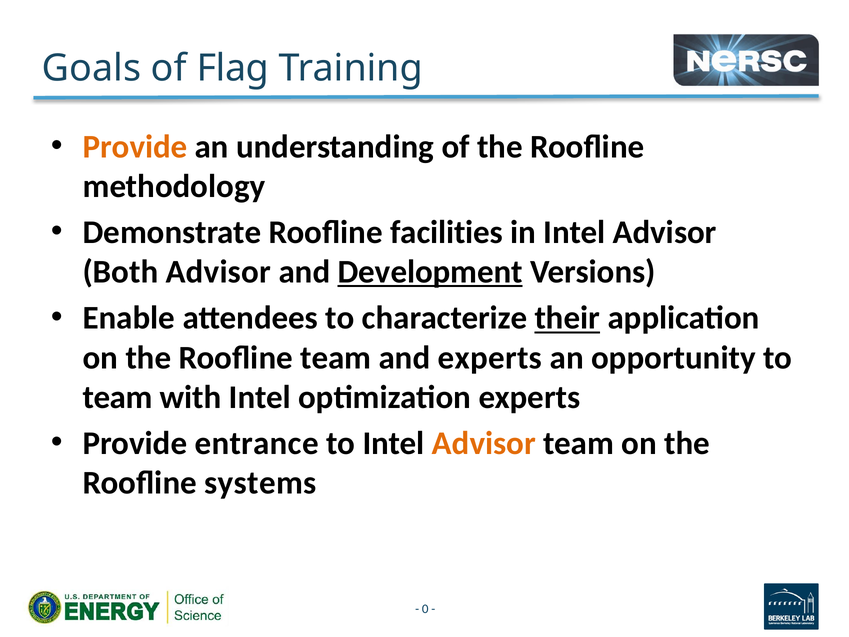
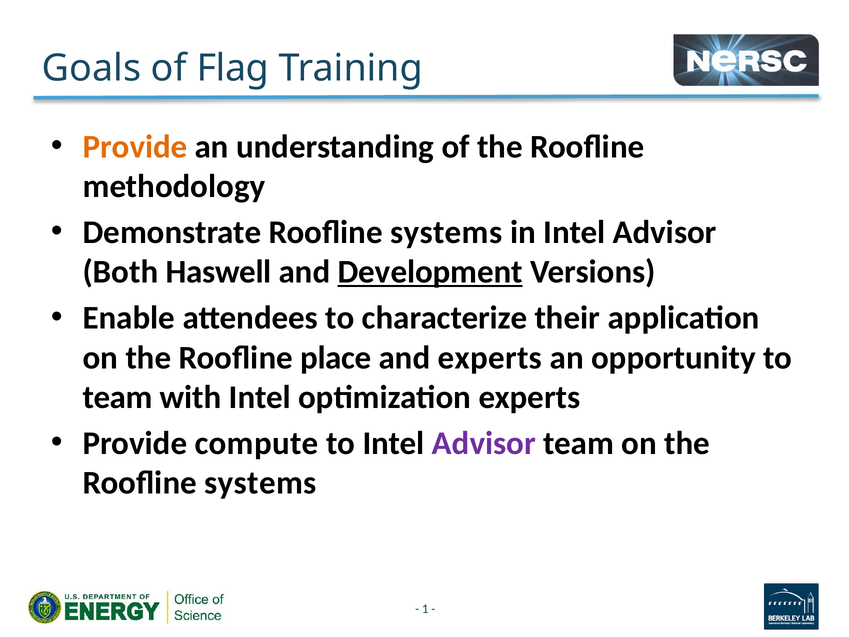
Demonstrate Roofline facilities: facilities -> systems (446, 232)
Both Advisor: Advisor -> Haswell (219, 272)
their underline: present -> none (567, 318)
Roofline team: team -> place (336, 358)
entrance: entrance -> compute (257, 443)
Advisor colour: orange -> purple (484, 443)
0: 0 -> 1 (425, 609)
